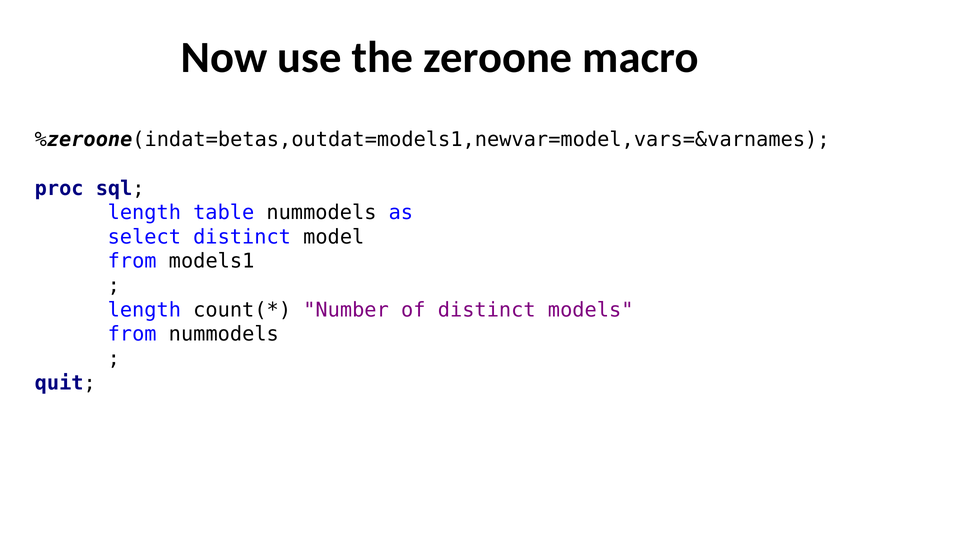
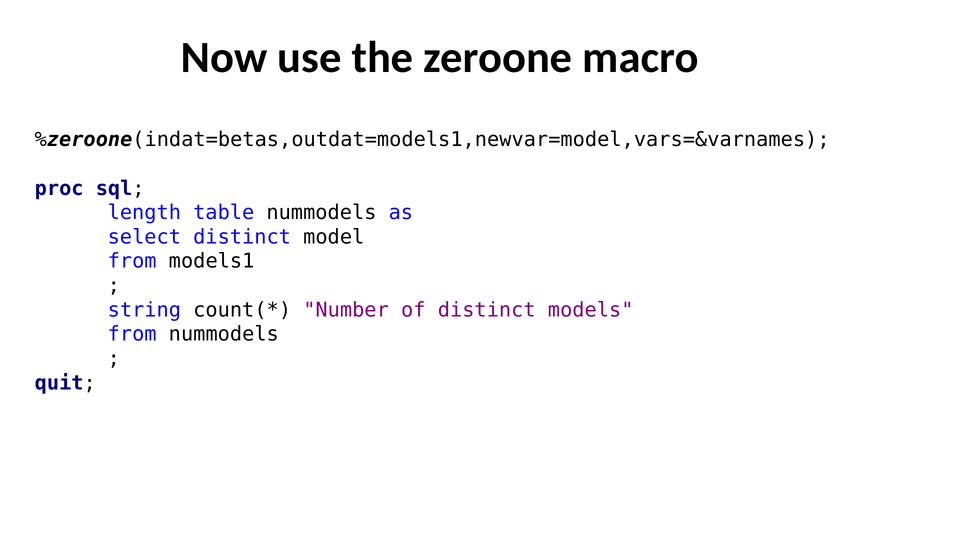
length: length -> string (144, 310)
